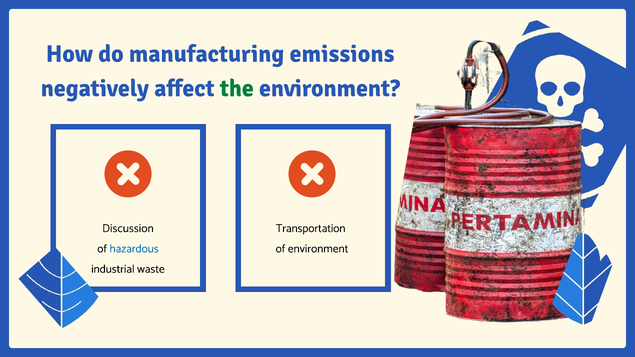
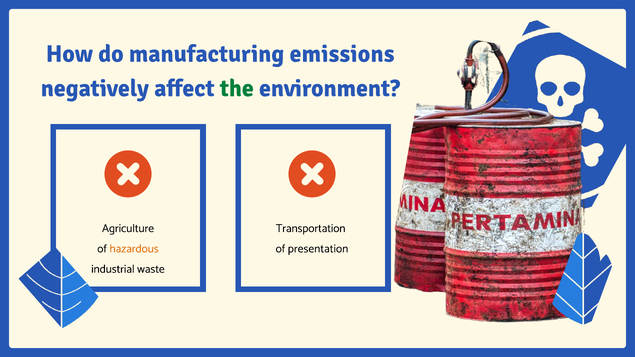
Discussion: Discussion -> Agriculture (128, 228)
hazardous colour: blue -> orange (134, 249)
of environment: environment -> presentation (318, 249)
